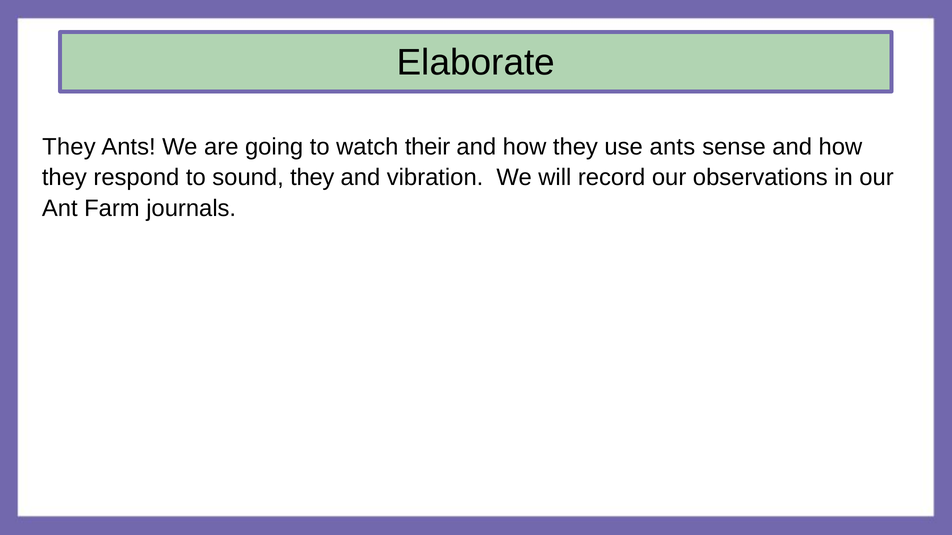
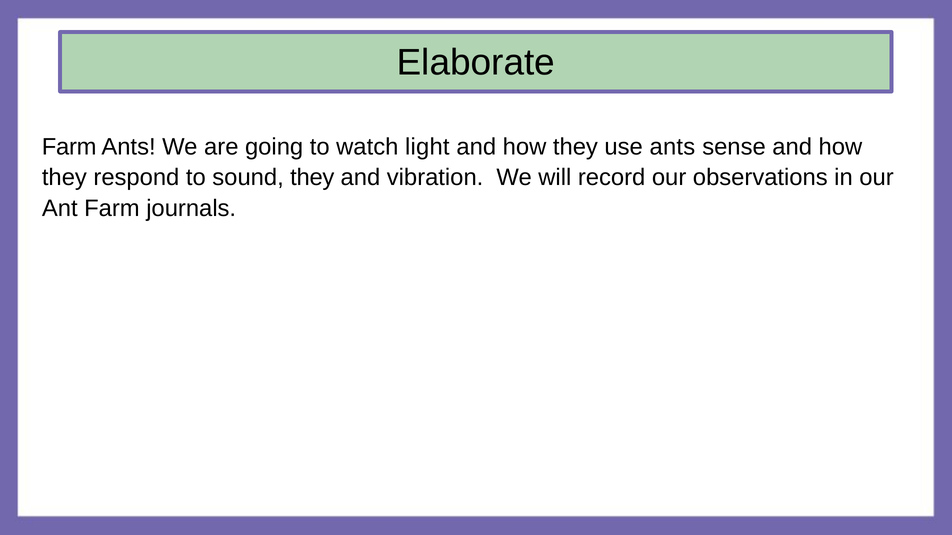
They: They -> Farm (69, 147)
their: their -> light (427, 147)
